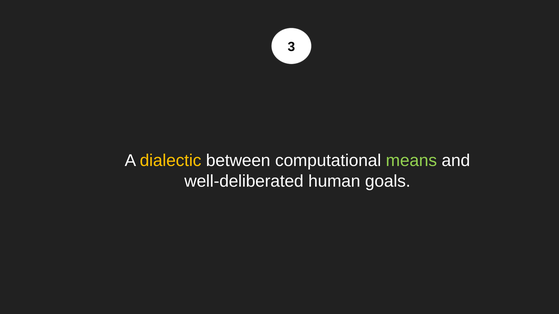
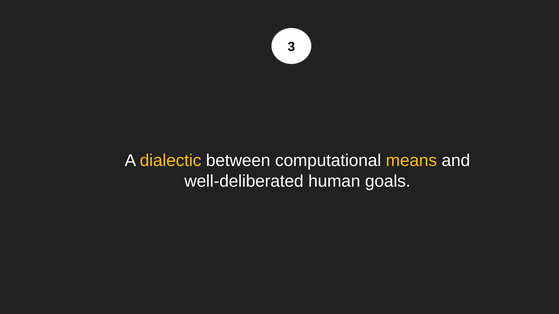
means colour: light green -> yellow (411, 161)
